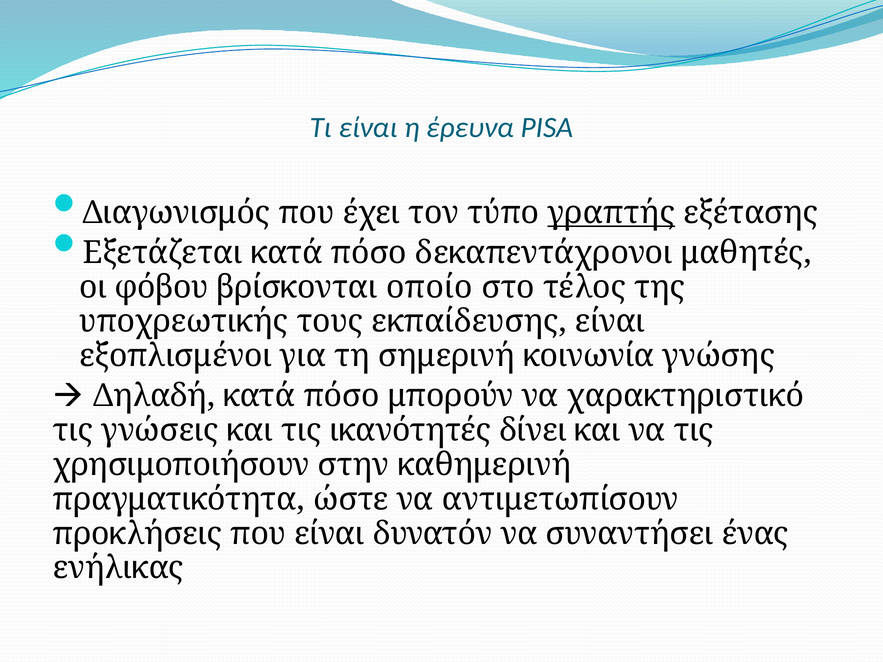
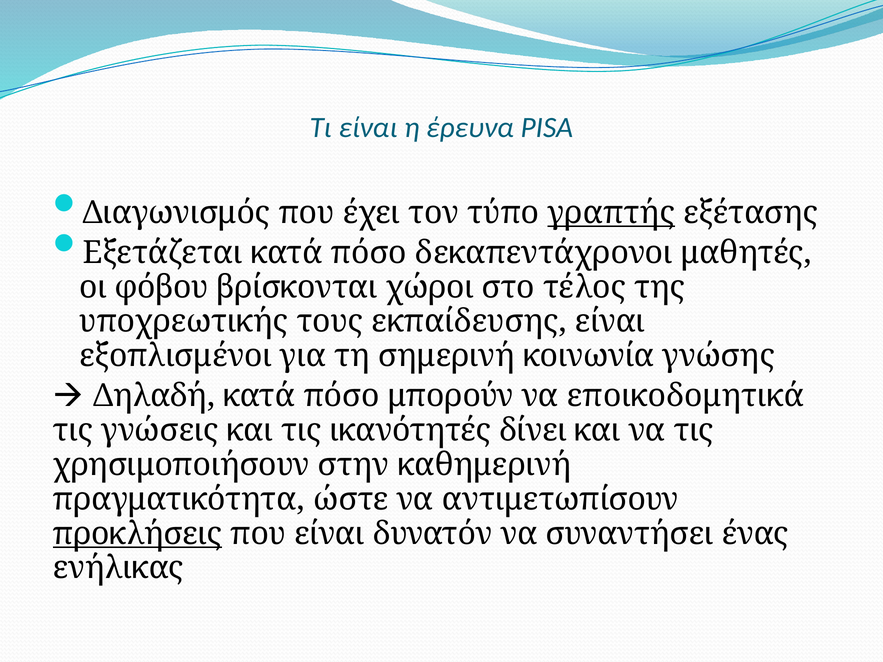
οποίο: οποίο -> χώροι (430, 287)
χαρακτηριστικό: χαρακτηριστικό -> εποικοδομητικά (685, 396)
προκλήσεις underline: none -> present (137, 534)
